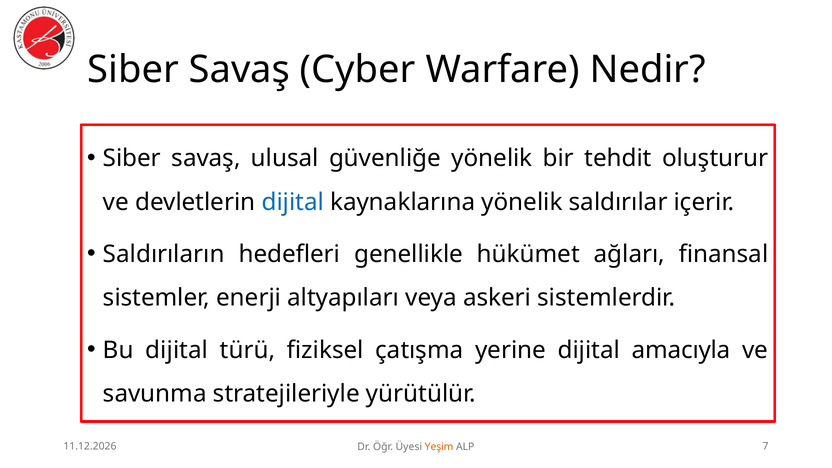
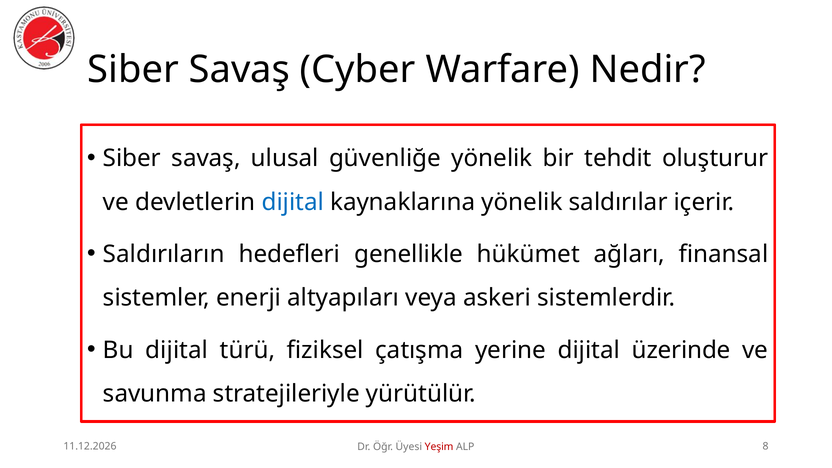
amacıyla: amacıyla -> üzerinde (681, 350)
7: 7 -> 8 (766, 446)
Yeşim colour: orange -> red (439, 447)
